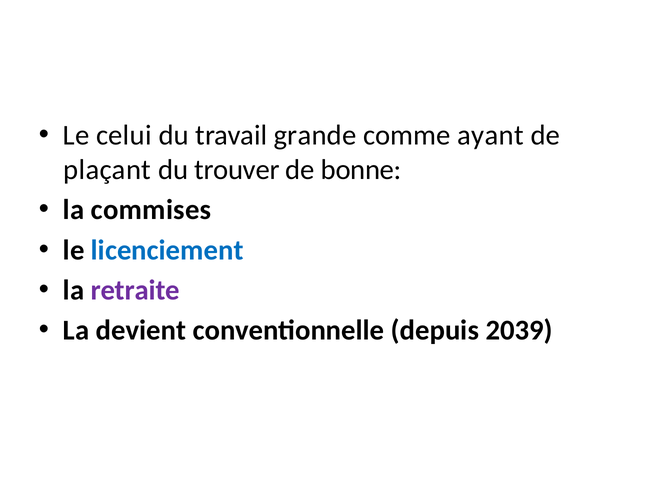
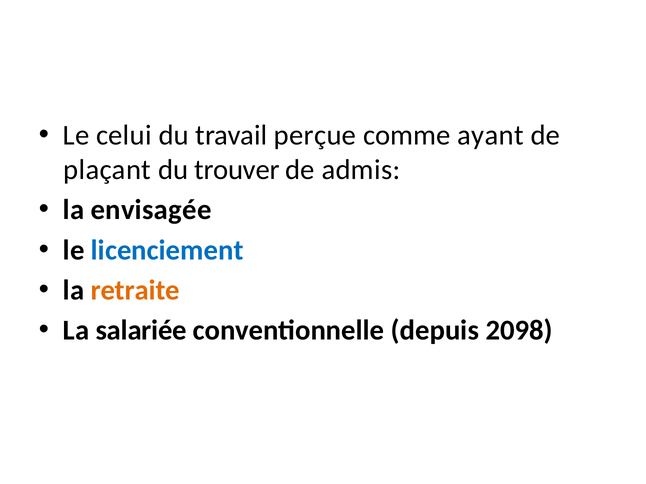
grande: grande -> perçue (315, 136)
bonne: bonne -> admis (361, 170)
commises: commises -> envisagée (151, 210)
retraite colour: purple -> orange (135, 291)
devient: devient -> salariée (141, 331)
2039: 2039 -> 2098 (519, 331)
